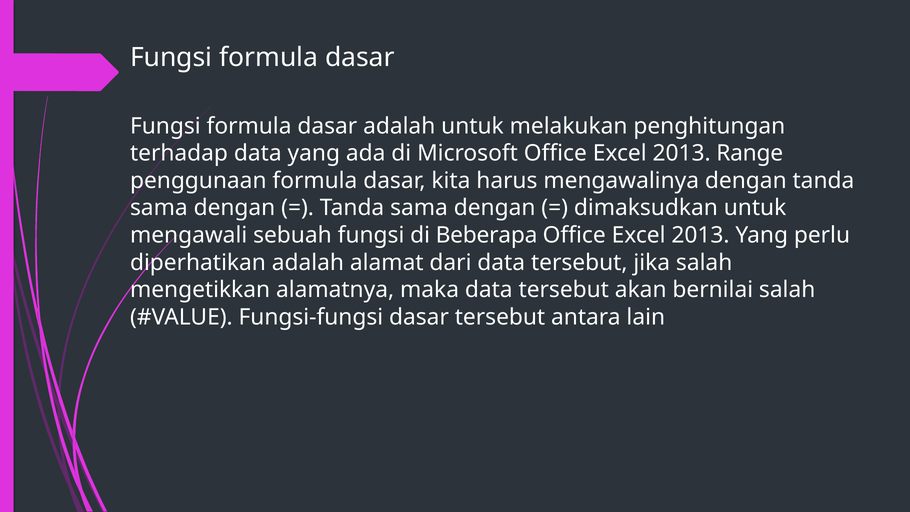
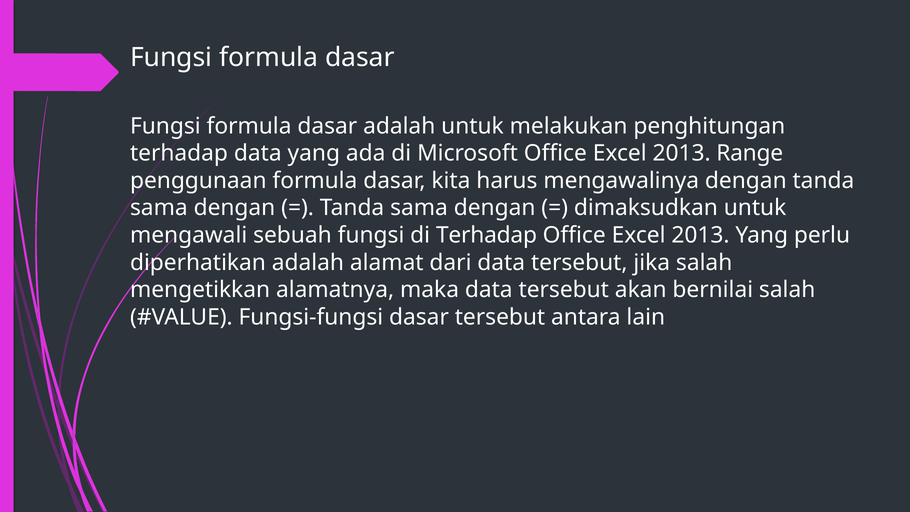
di Beberapa: Beberapa -> Terhadap (487, 235)
